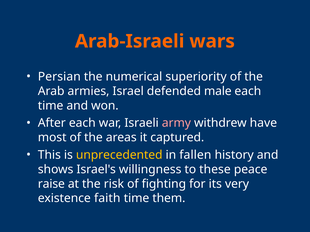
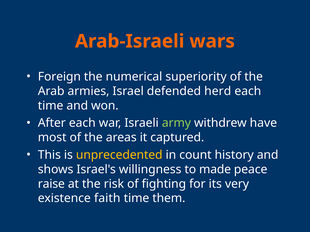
Persian: Persian -> Foreign (59, 77)
male: male -> herd (218, 91)
army colour: pink -> light green (176, 123)
fallen: fallen -> count (195, 155)
these: these -> made (215, 170)
